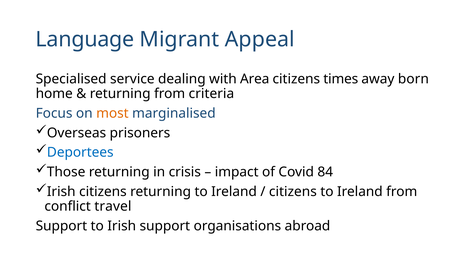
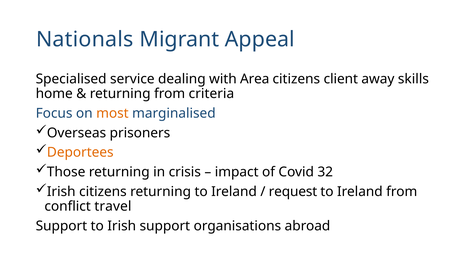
Language: Language -> Nationals (85, 39)
times: times -> client (341, 79)
born: born -> skills (413, 79)
Deportees colour: blue -> orange (80, 153)
84: 84 -> 32 (325, 172)
citizens: citizens -> request (293, 192)
